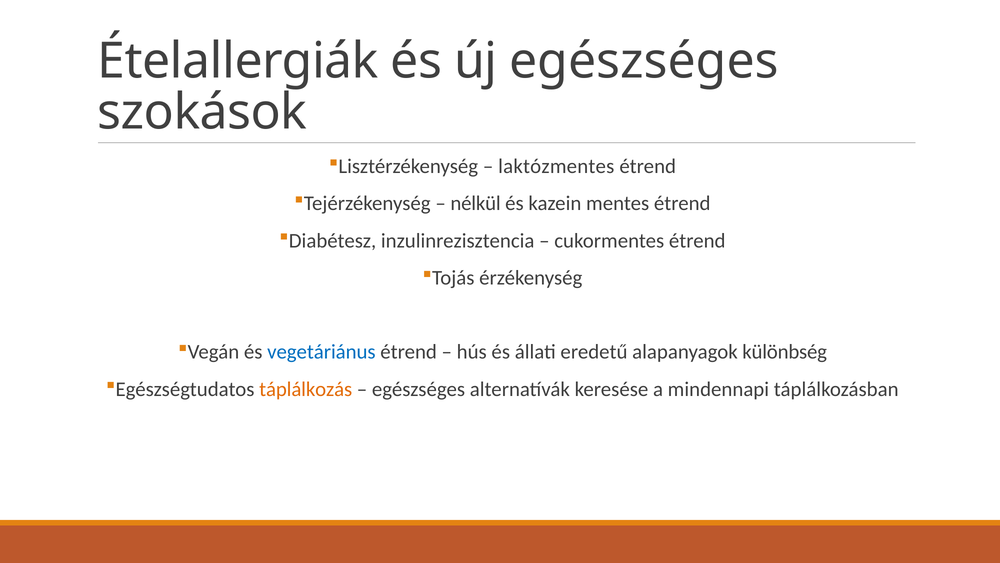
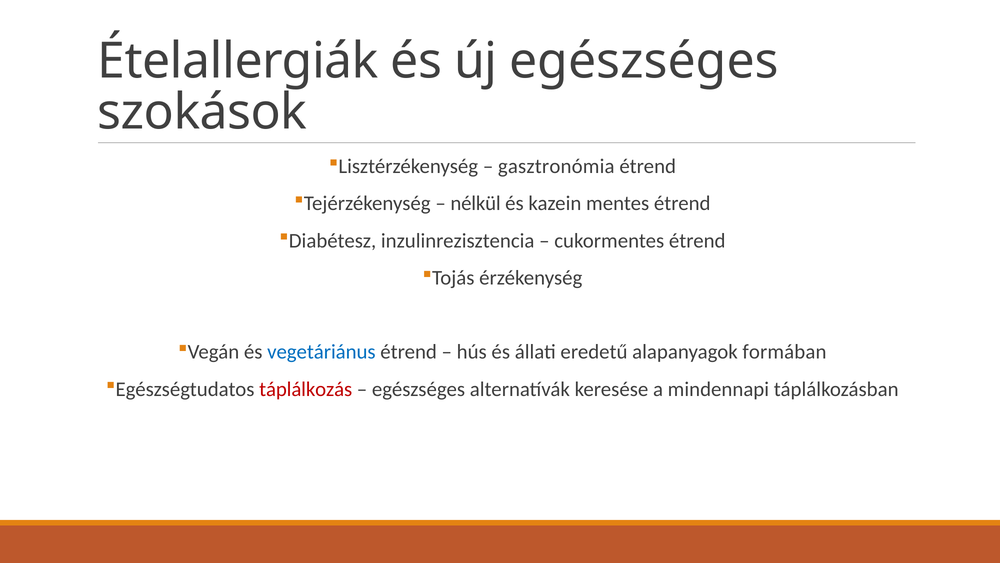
laktózmentes: laktózmentes -> gasztronómia (556, 166)
különbség: különbség -> formában (784, 352)
táplálkozás colour: orange -> red (306, 389)
